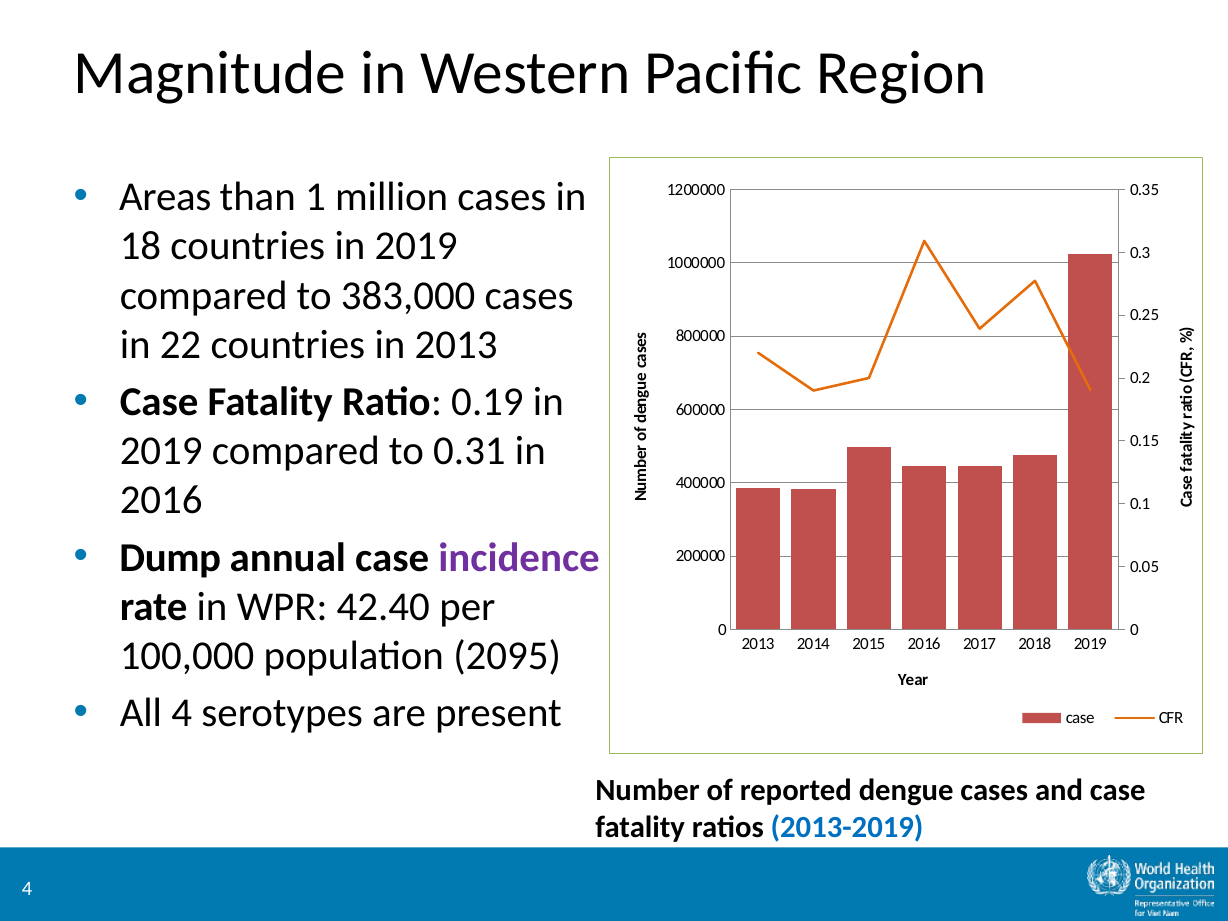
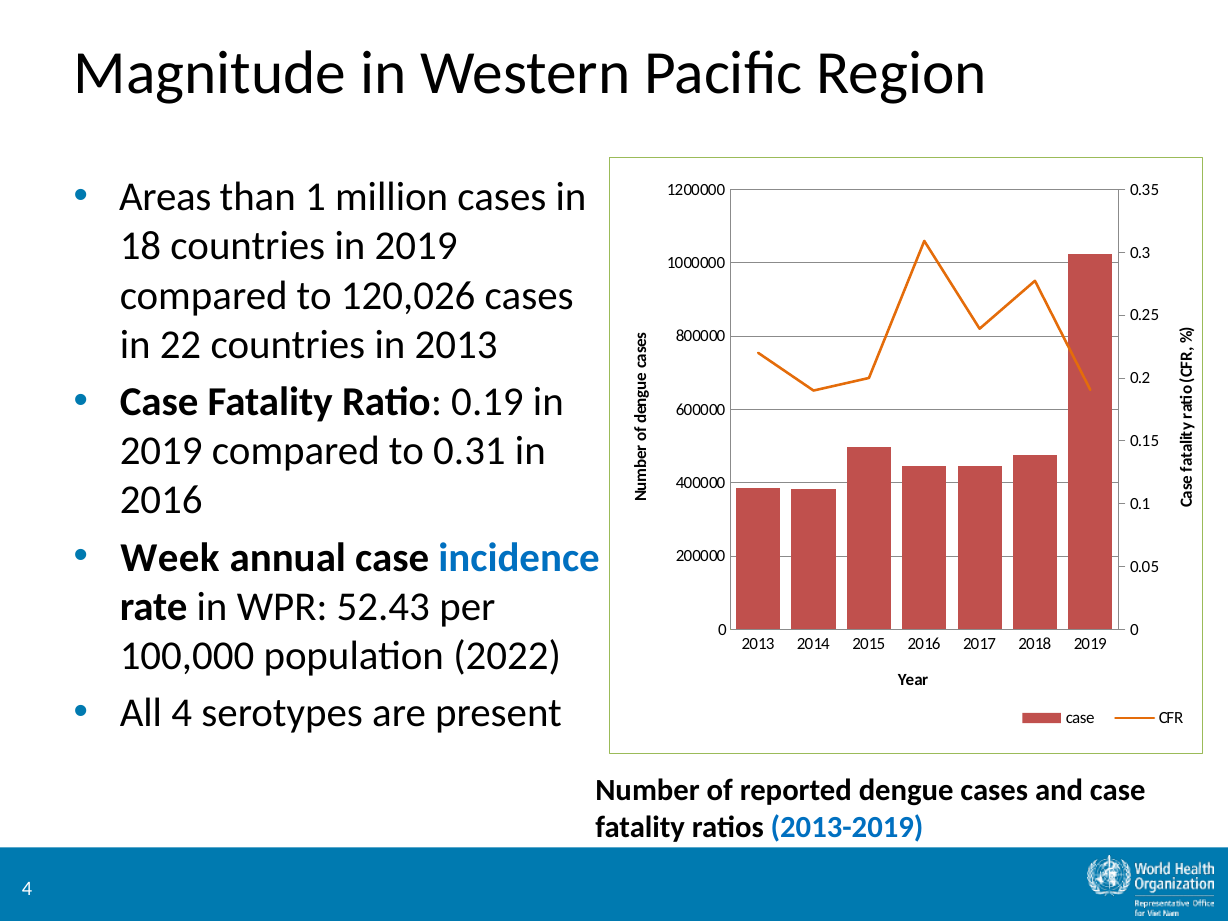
383,000: 383,000 -> 120,026 (408, 296)
Dump: Dump -> Week (170, 558)
incidence colour: purple -> blue (519, 558)
42.40: 42.40 -> 52.43 (383, 607)
2095: 2095 -> 2022 (507, 656)
